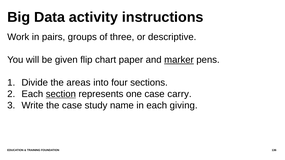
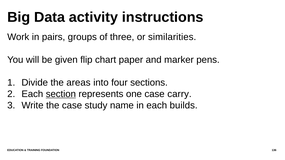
descriptive: descriptive -> similarities (172, 37)
marker underline: present -> none (179, 60)
giving: giving -> builds (184, 106)
